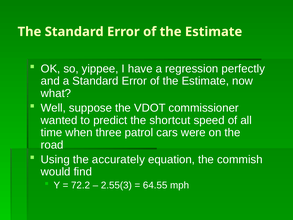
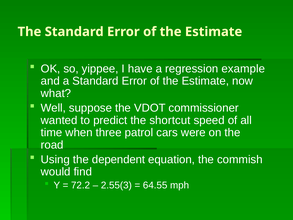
perfectly: perfectly -> example (243, 69)
accurately: accurately -> dependent (119, 159)
